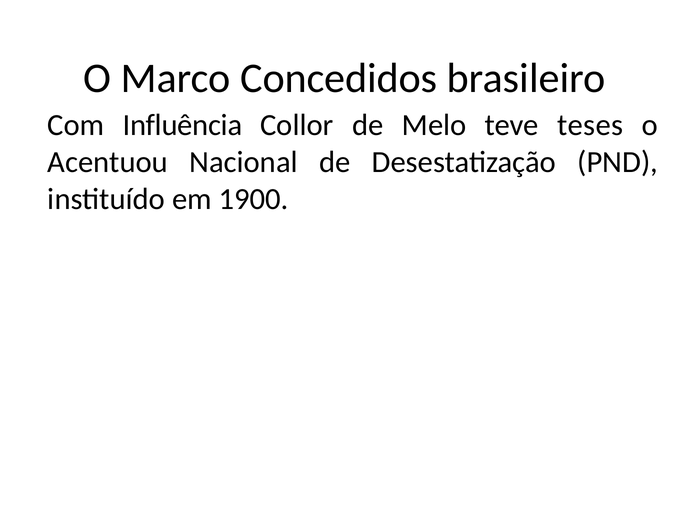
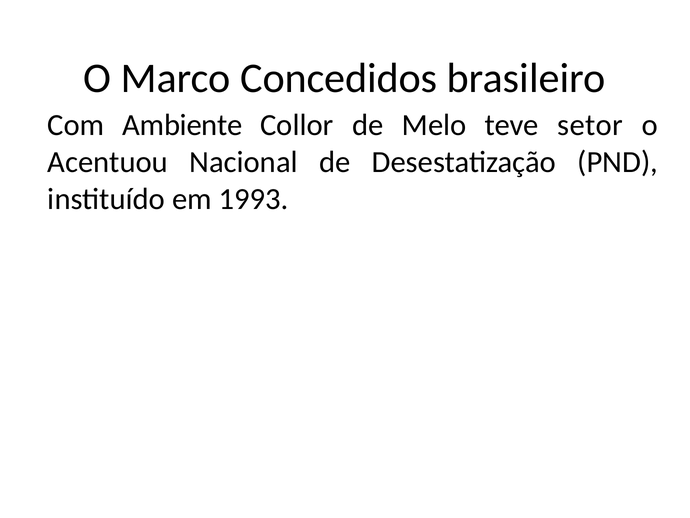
Influência: Influência -> Ambiente (182, 125)
teses: teses -> setor (590, 125)
1900: 1900 -> 1993 (254, 199)
